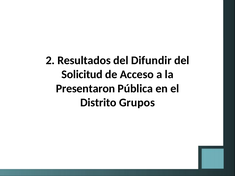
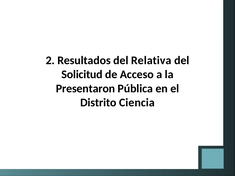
Difundir: Difundir -> Relativa (151, 60)
Grupos: Grupos -> Ciencia (137, 103)
